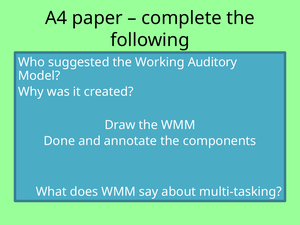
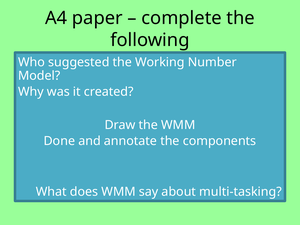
Auditory: Auditory -> Number (212, 62)
